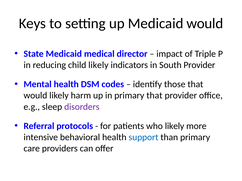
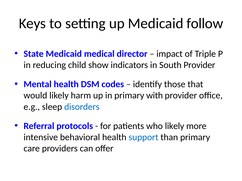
Medicaid would: would -> follow (205, 23)
child likely: likely -> show (98, 65)
primary that: that -> with (155, 96)
disorders colour: purple -> blue (82, 107)
